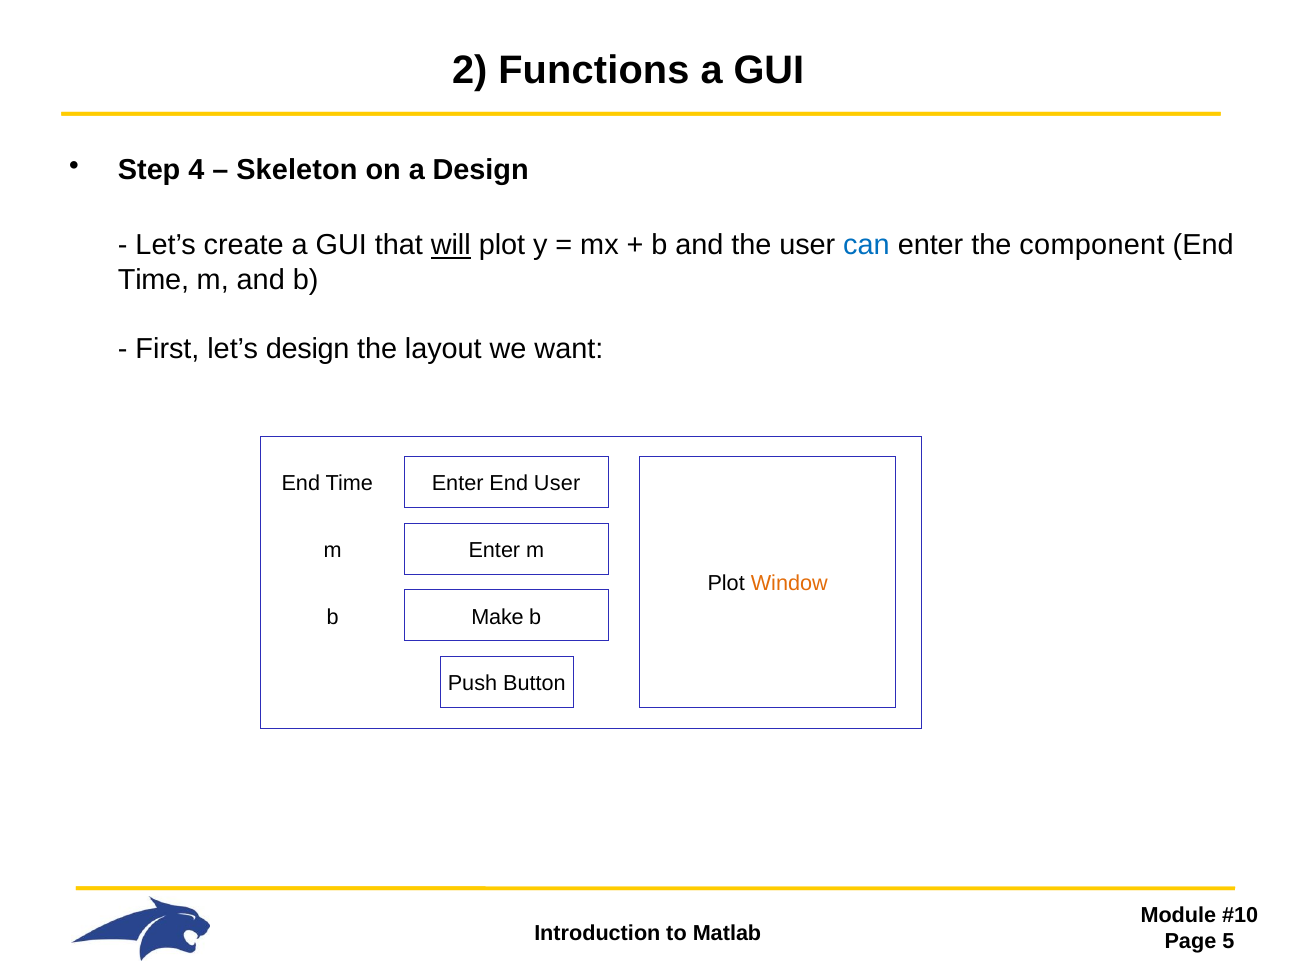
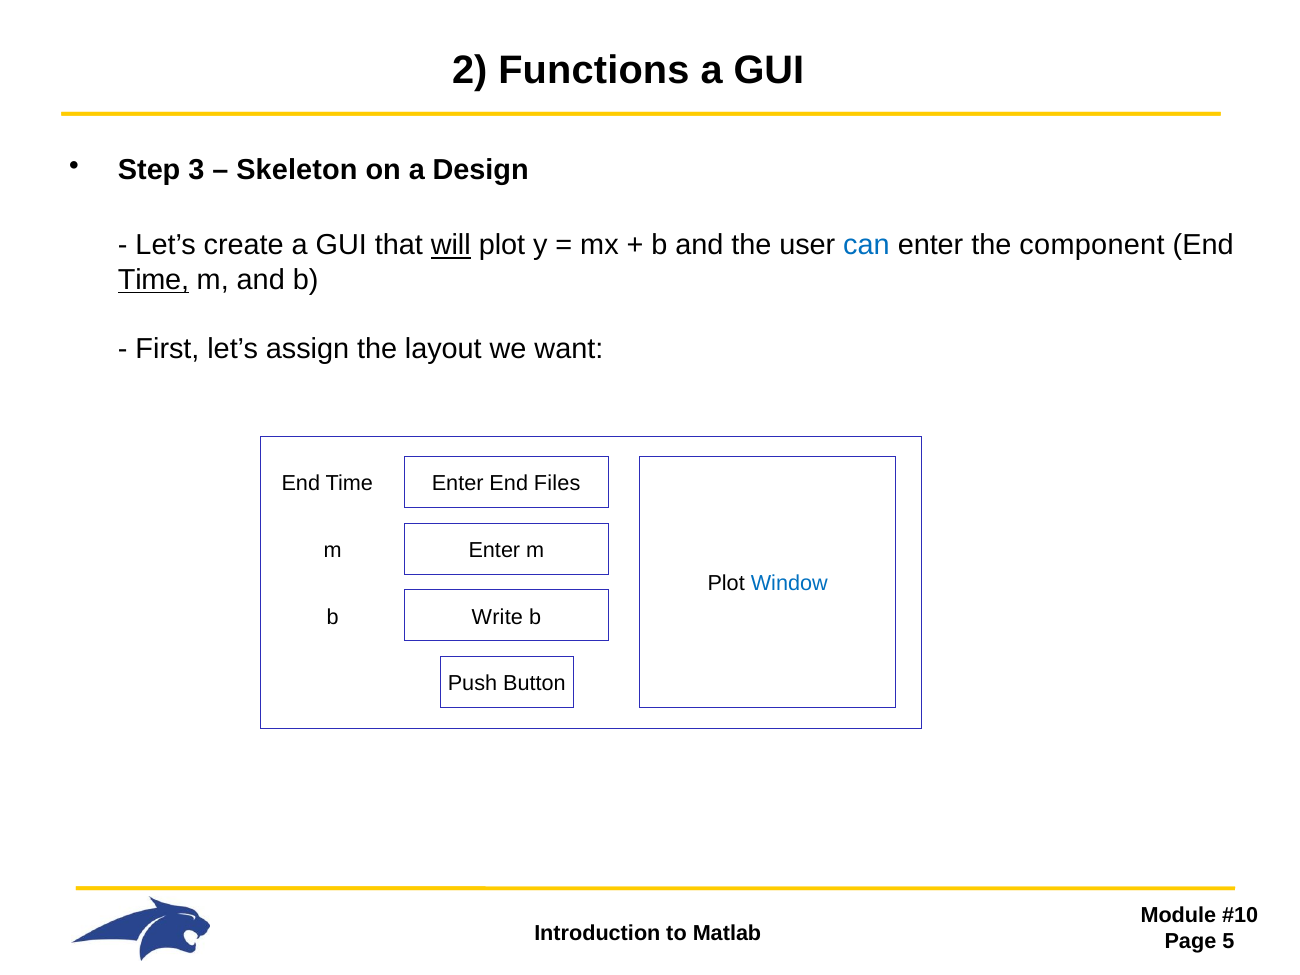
4: 4 -> 3 (196, 170)
Time underline: none -> present (153, 280)
let’s design: design -> assign (308, 349)
End User: User -> Files (557, 484)
Window colour: orange -> blue (789, 584)
Make: Make -> Write (497, 617)
